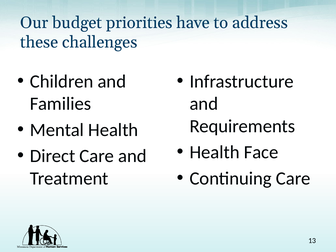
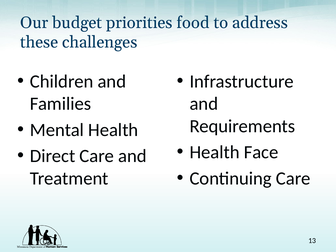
have: have -> food (193, 23)
